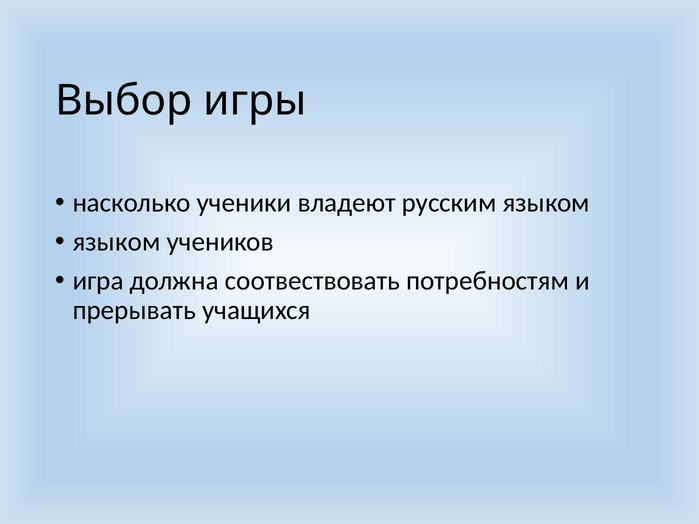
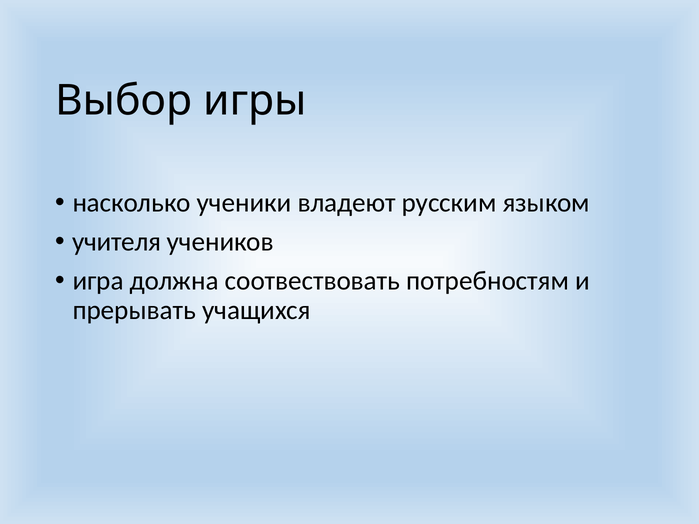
языком: языком -> учителя (117, 242)
